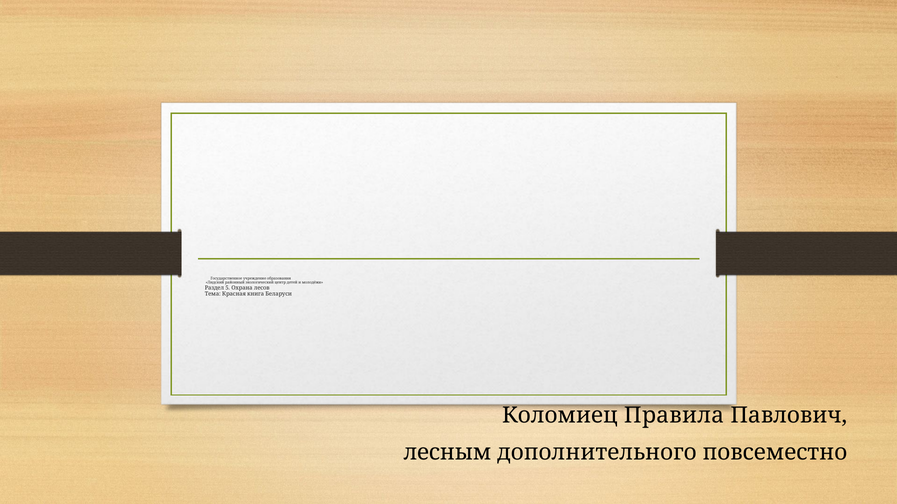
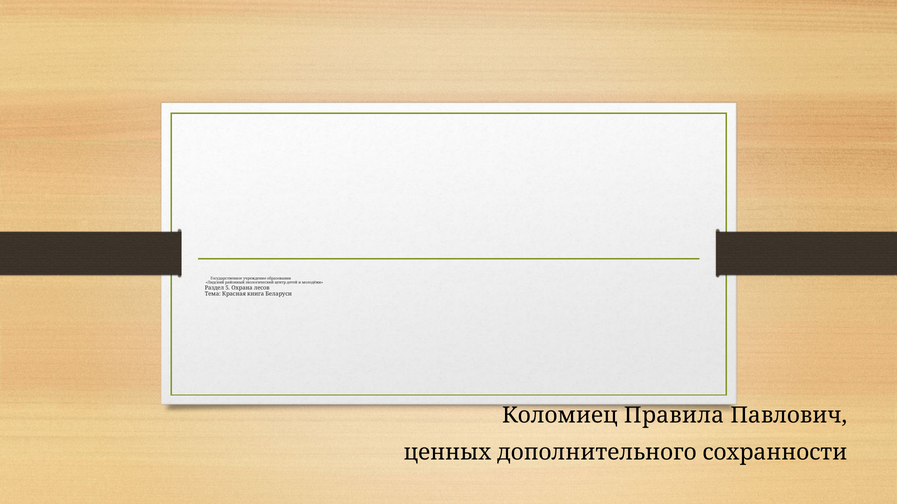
лесным: лесным -> ценных (447, 453)
повсеместно: повсеместно -> сохранности (775, 453)
